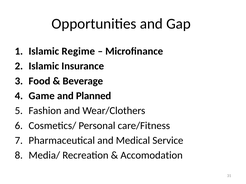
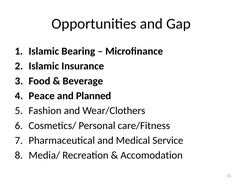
Regime: Regime -> Bearing (78, 51)
Game: Game -> Peace (42, 96)
